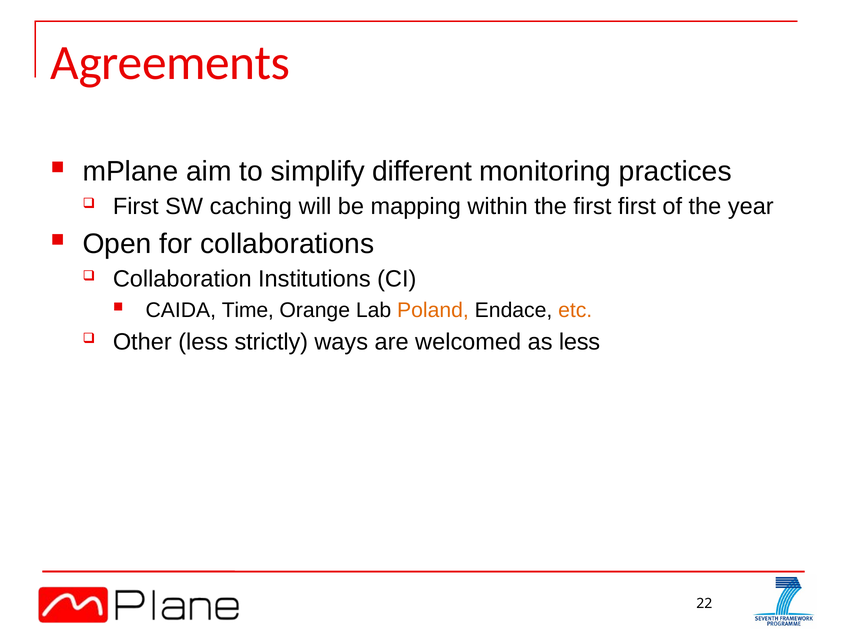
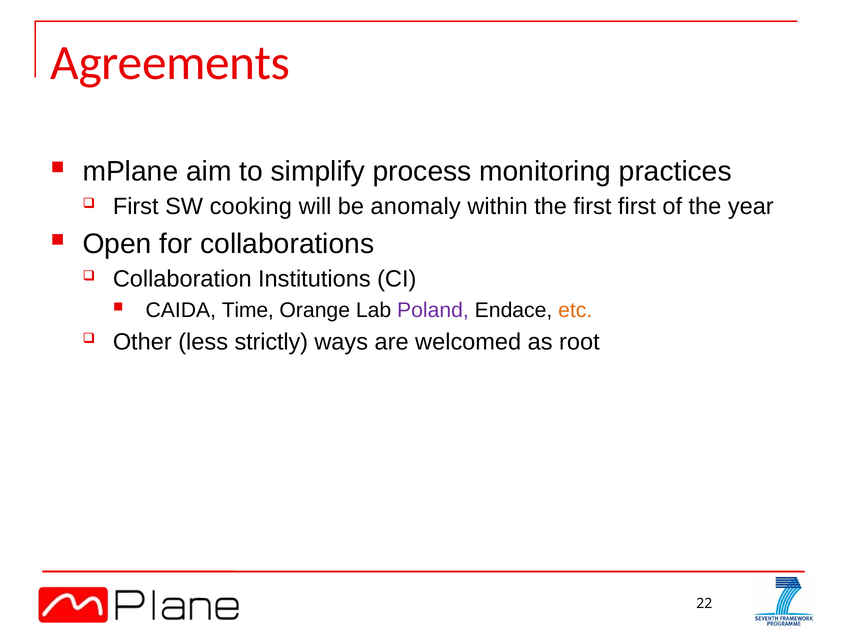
different: different -> process (422, 171)
caching: caching -> cooking (251, 207)
mapping: mapping -> anomaly (416, 207)
Poland colour: orange -> purple (433, 310)
as less: less -> root (579, 342)
